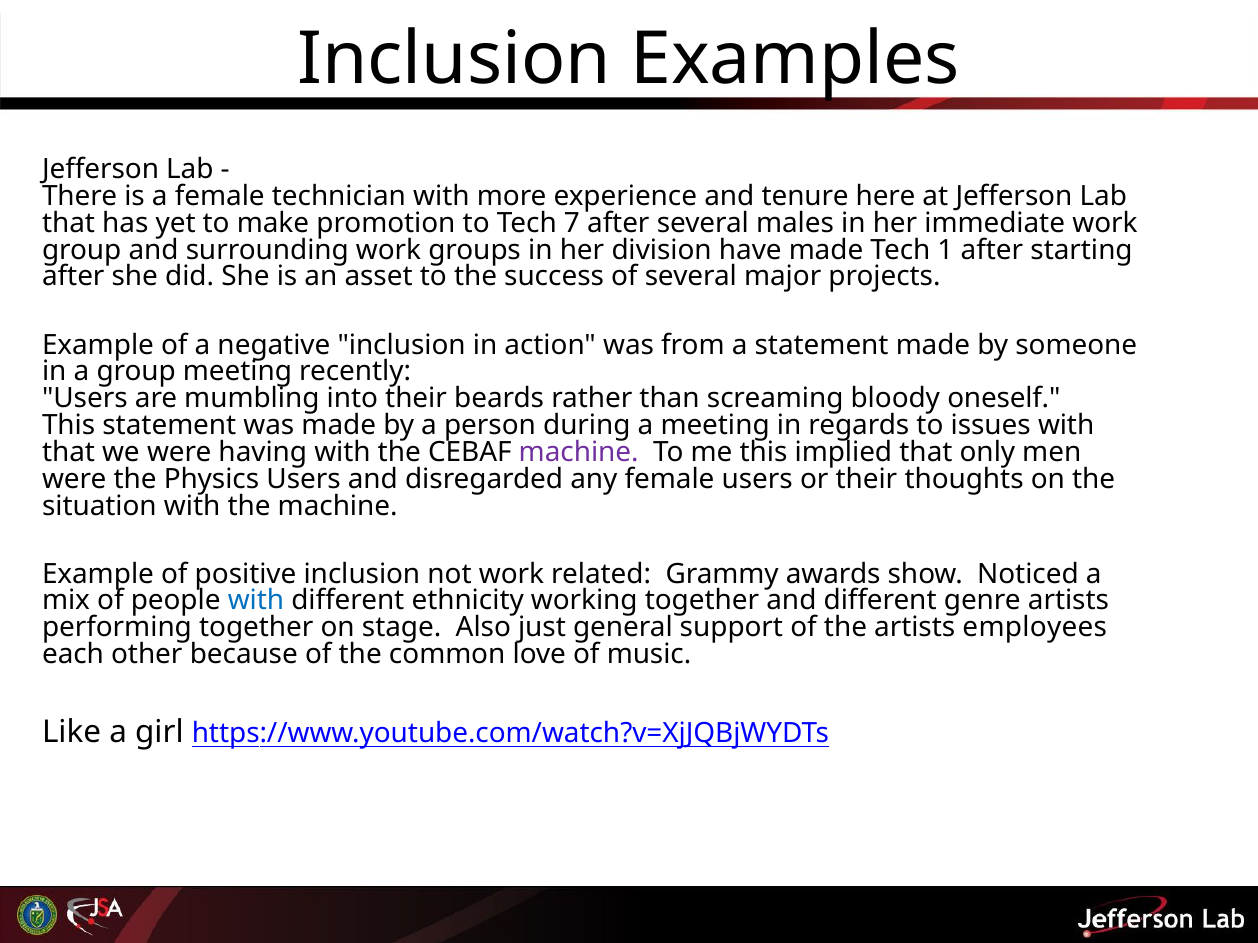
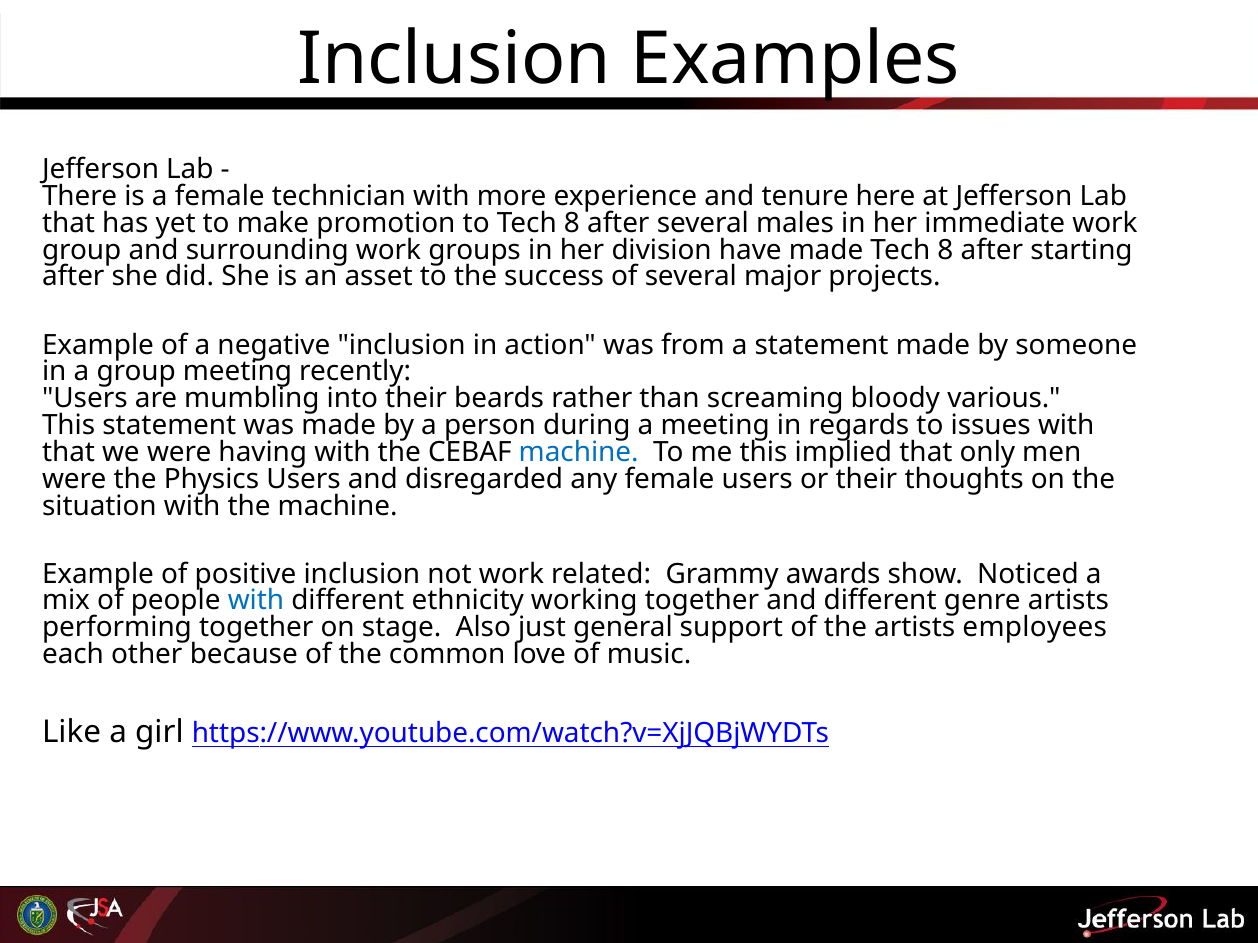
to Tech 7: 7 -> 8 (572, 223)
made Tech 1: 1 -> 8 (945, 250)
oneself: oneself -> various (1004, 399)
machine colour: purple -> blue (579, 452)
